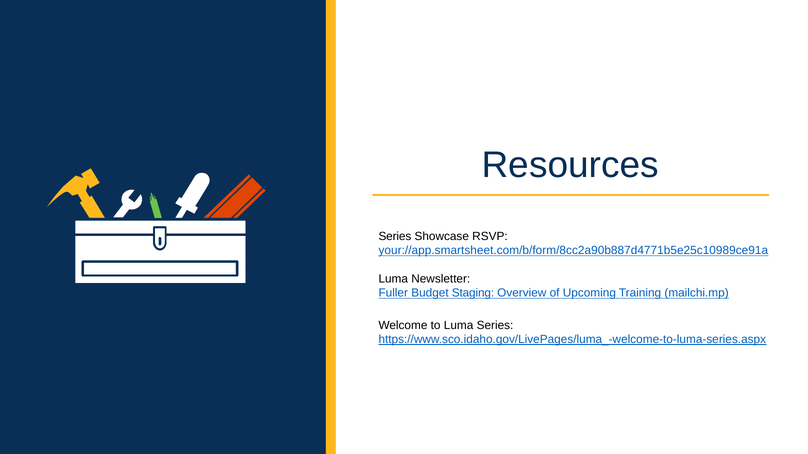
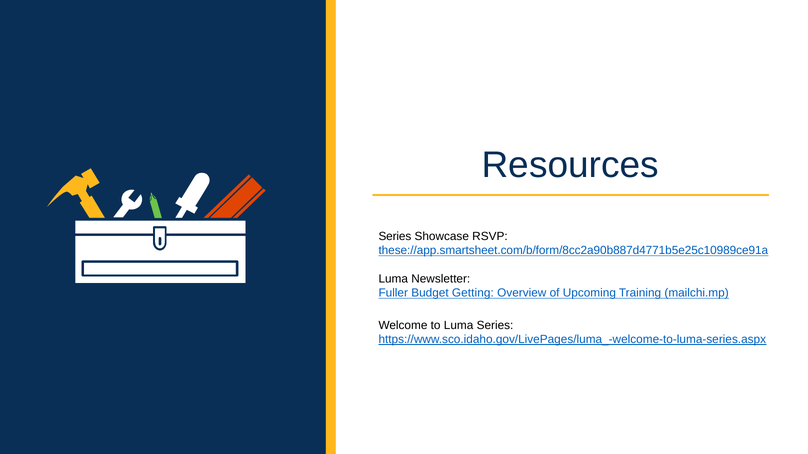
your://app.smartsheet.com/b/form/8cc2a90b887d4771b5e25c10989ce91a: your://app.smartsheet.com/b/form/8cc2a90b887d4771b5e25c10989ce91a -> these://app.smartsheet.com/b/form/8cc2a90b887d4771b5e25c10989ce91a (573, 251)
Staging: Staging -> Getting (473, 293)
